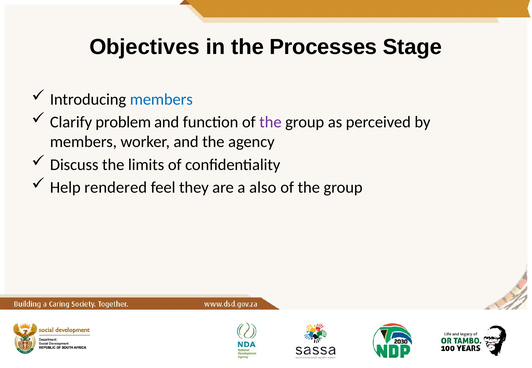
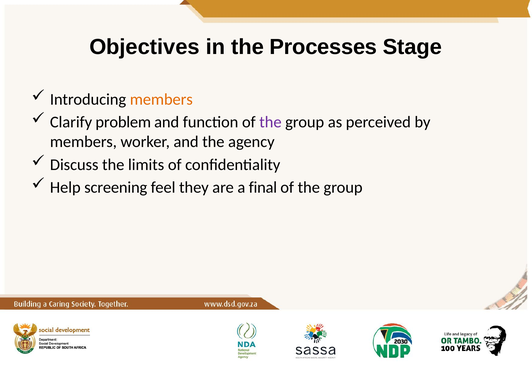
members colour: blue -> orange (161, 99)
rendered: rendered -> screening (116, 188)
also: also -> final (263, 188)
